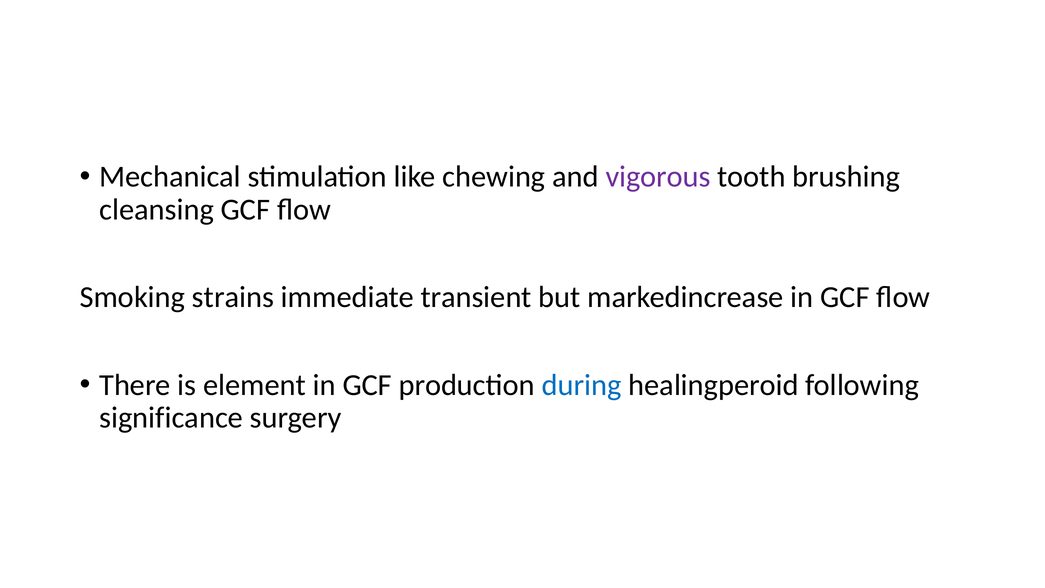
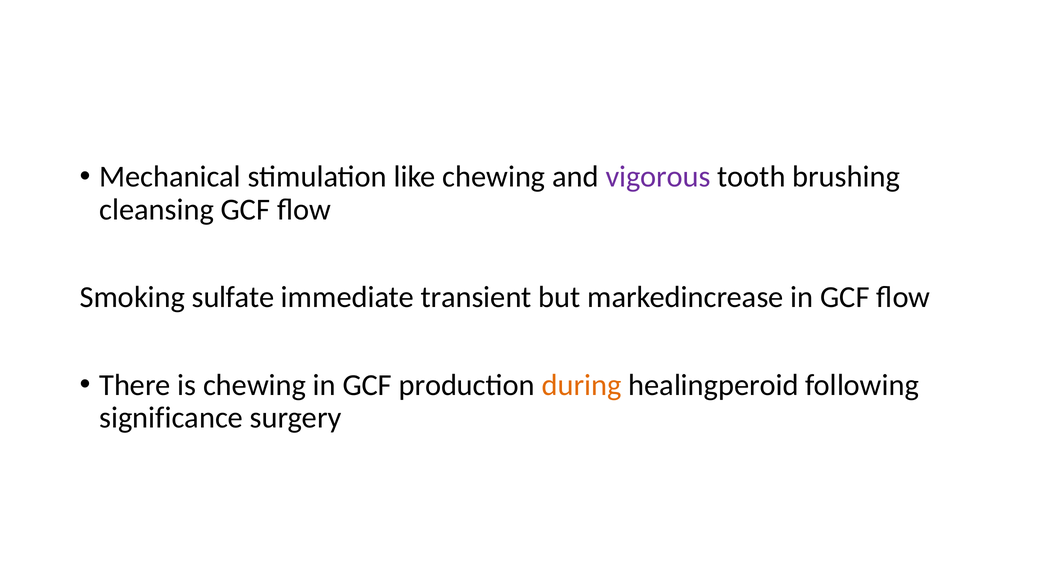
strains: strains -> sulfate (233, 297)
is element: element -> chewing (255, 385)
during colour: blue -> orange (582, 385)
